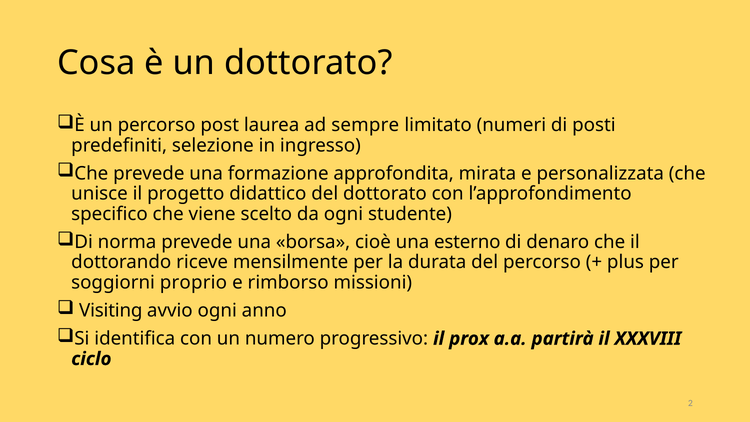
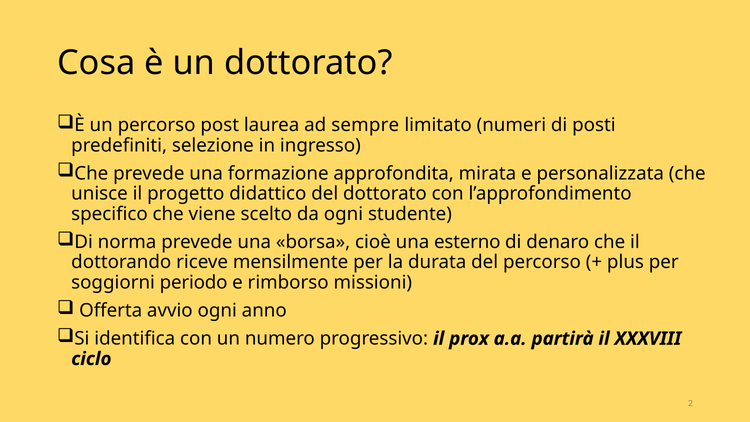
proprio: proprio -> periodo (194, 282)
Visiting: Visiting -> Offerta (111, 311)
